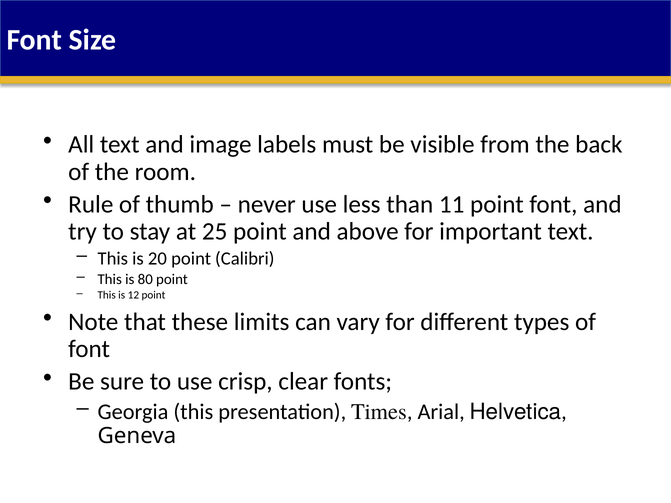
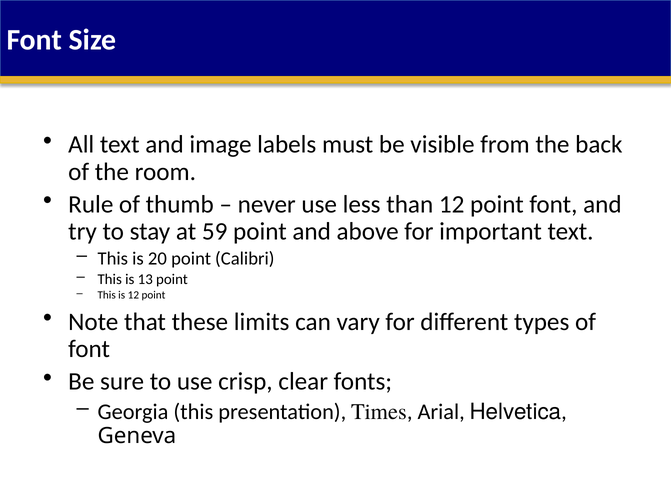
than 11: 11 -> 12 (452, 204)
25: 25 -> 59 (215, 232)
80: 80 -> 13 (145, 279)
